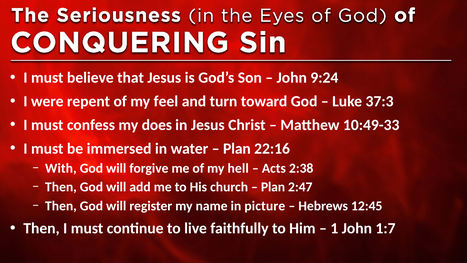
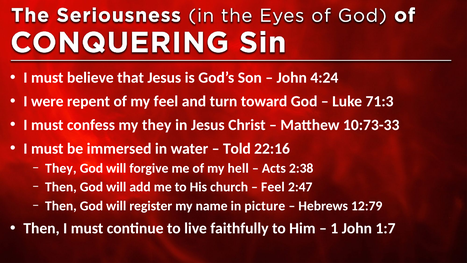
9:24: 9:24 -> 4:24 (324, 78)
37:3: 37:3 -> 71:3 (380, 101)
my does: does -> they (157, 125)
10:49-33: 10:49-33 -> 10:73-33 (371, 125)
Plan: Plan -> Told (237, 148)
With: With -> They (61, 168)
Plan: Plan -> Feel (273, 187)
12:45: 12:45 -> 12:79 (367, 206)
